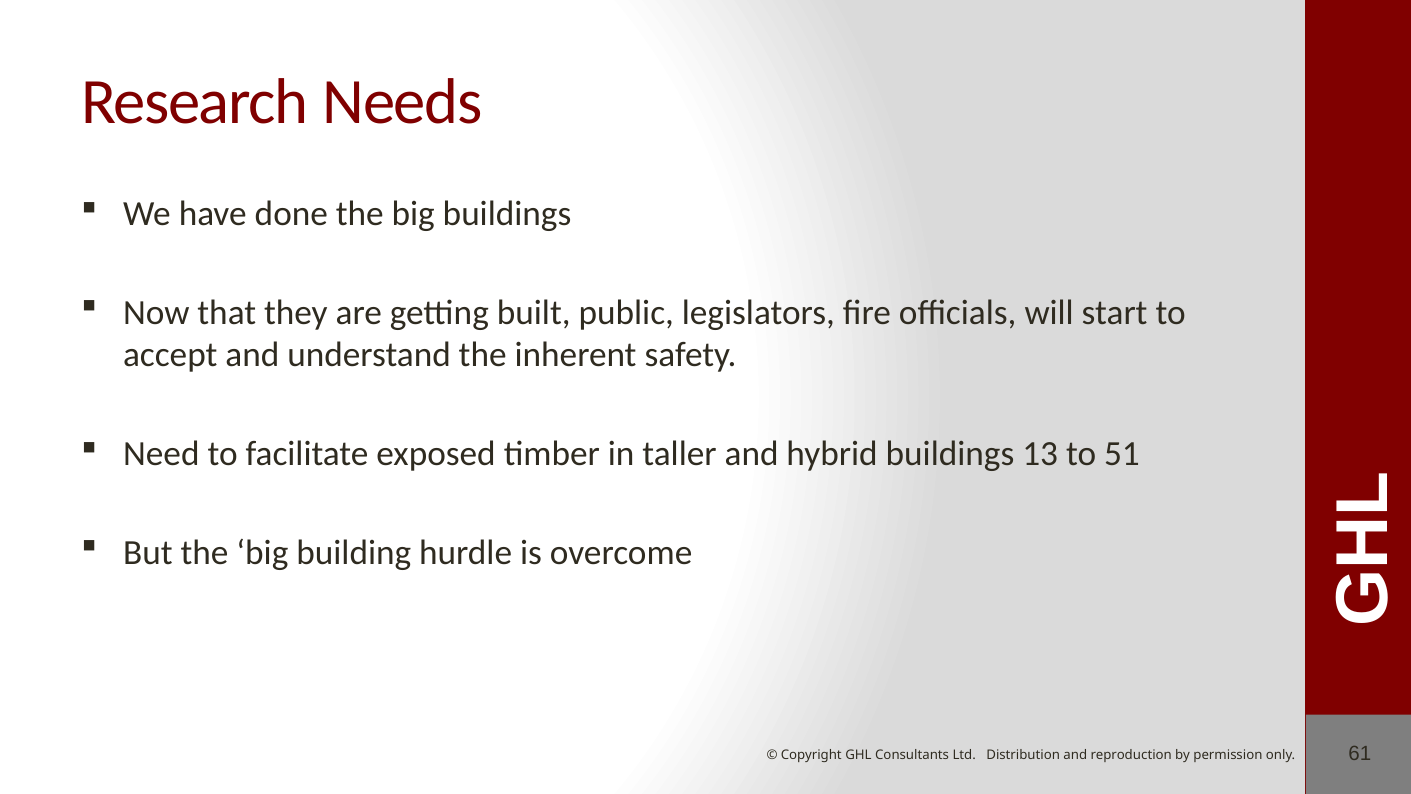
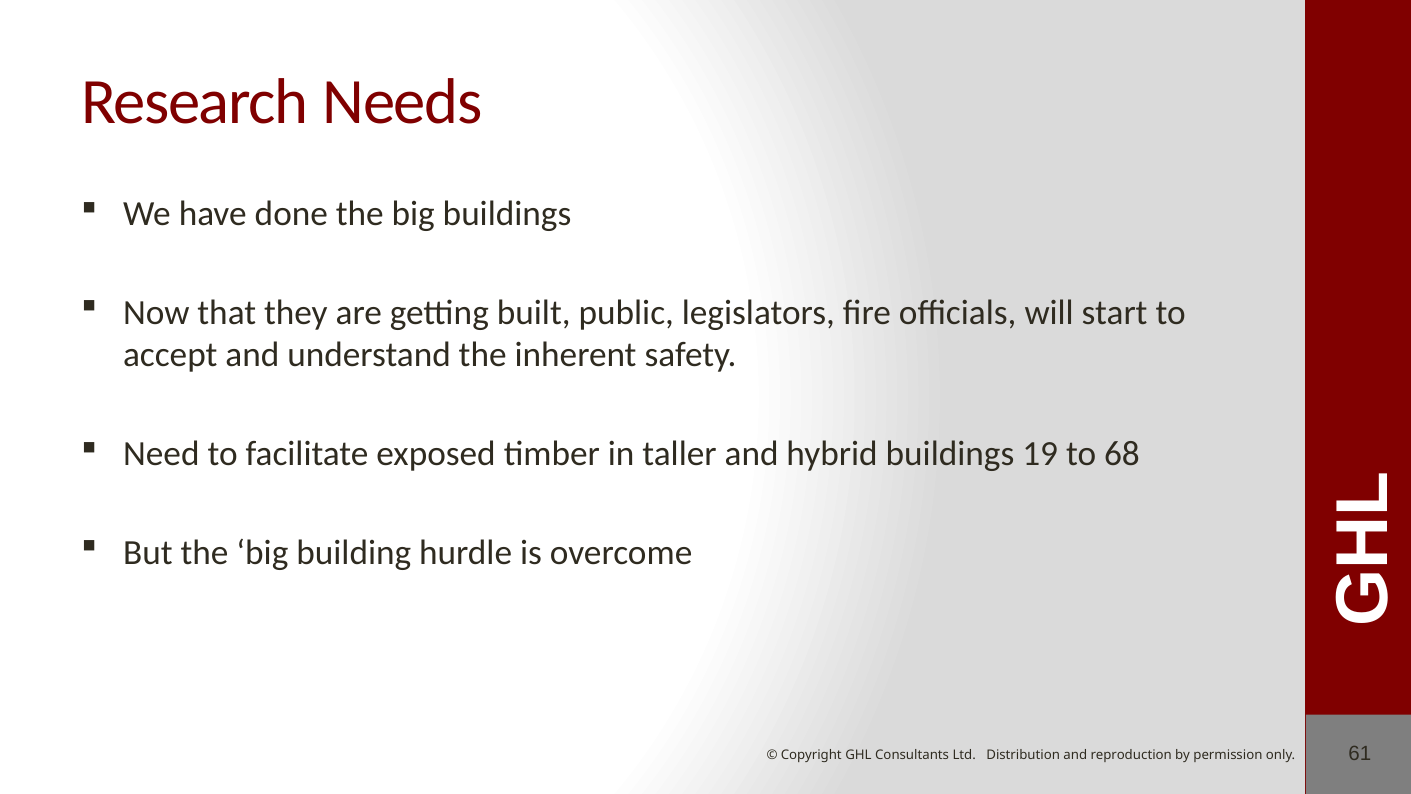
13: 13 -> 19 (1040, 454)
51: 51 -> 68 (1122, 454)
